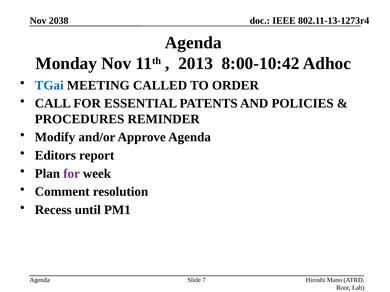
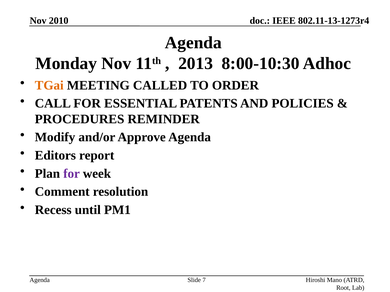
2038: 2038 -> 2010 (59, 21)
8:00-10:42: 8:00-10:42 -> 8:00-10:30 (261, 64)
TGai colour: blue -> orange (49, 85)
